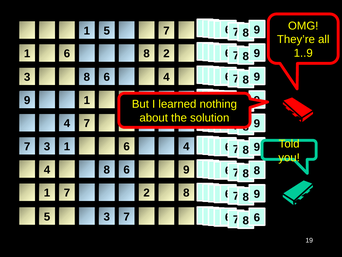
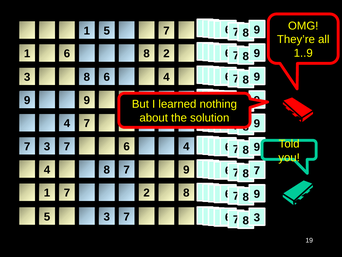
1: 1 -> 9 (87, 100)
7 3 1: 1 -> 7 (67, 146)
4 8 6: 6 -> 7 (127, 169)
8: 8 -> 7 (257, 170)
6: 6 -> 3 (257, 217)
